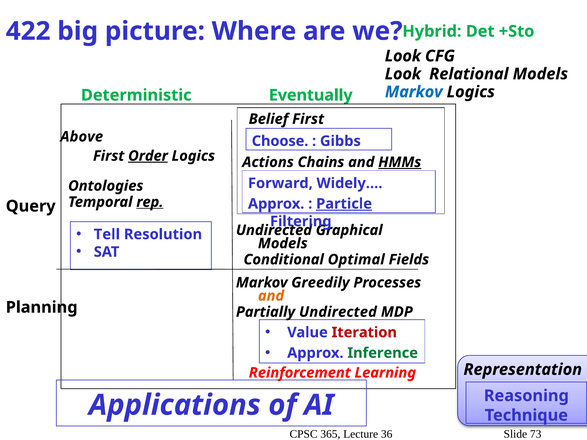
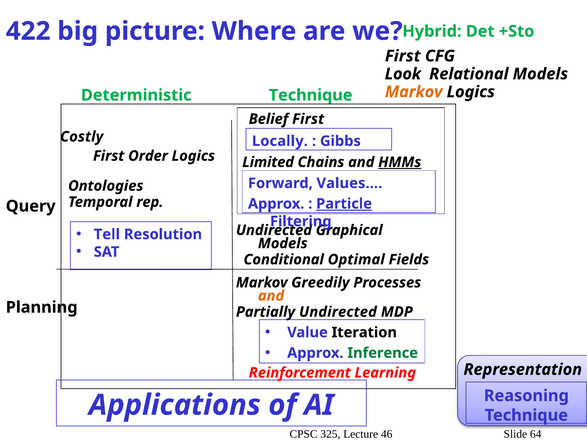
Look: Look -> First (403, 56)
Markov colour: blue -> orange (414, 92)
Deterministic Eventually: Eventually -> Technique (311, 95)
Above: Above -> Costly (82, 137)
Choose: Choose -> Locally (280, 141)
Order underline: present -> none (148, 156)
Actions: Actions -> Limited (268, 162)
Widely…: Widely… -> Values… (349, 183)
rep underline: present -> none (150, 202)
Iteration colour: red -> black (364, 333)
365: 365 -> 325 (330, 434)
36: 36 -> 46 (387, 434)
73: 73 -> 64 (536, 434)
